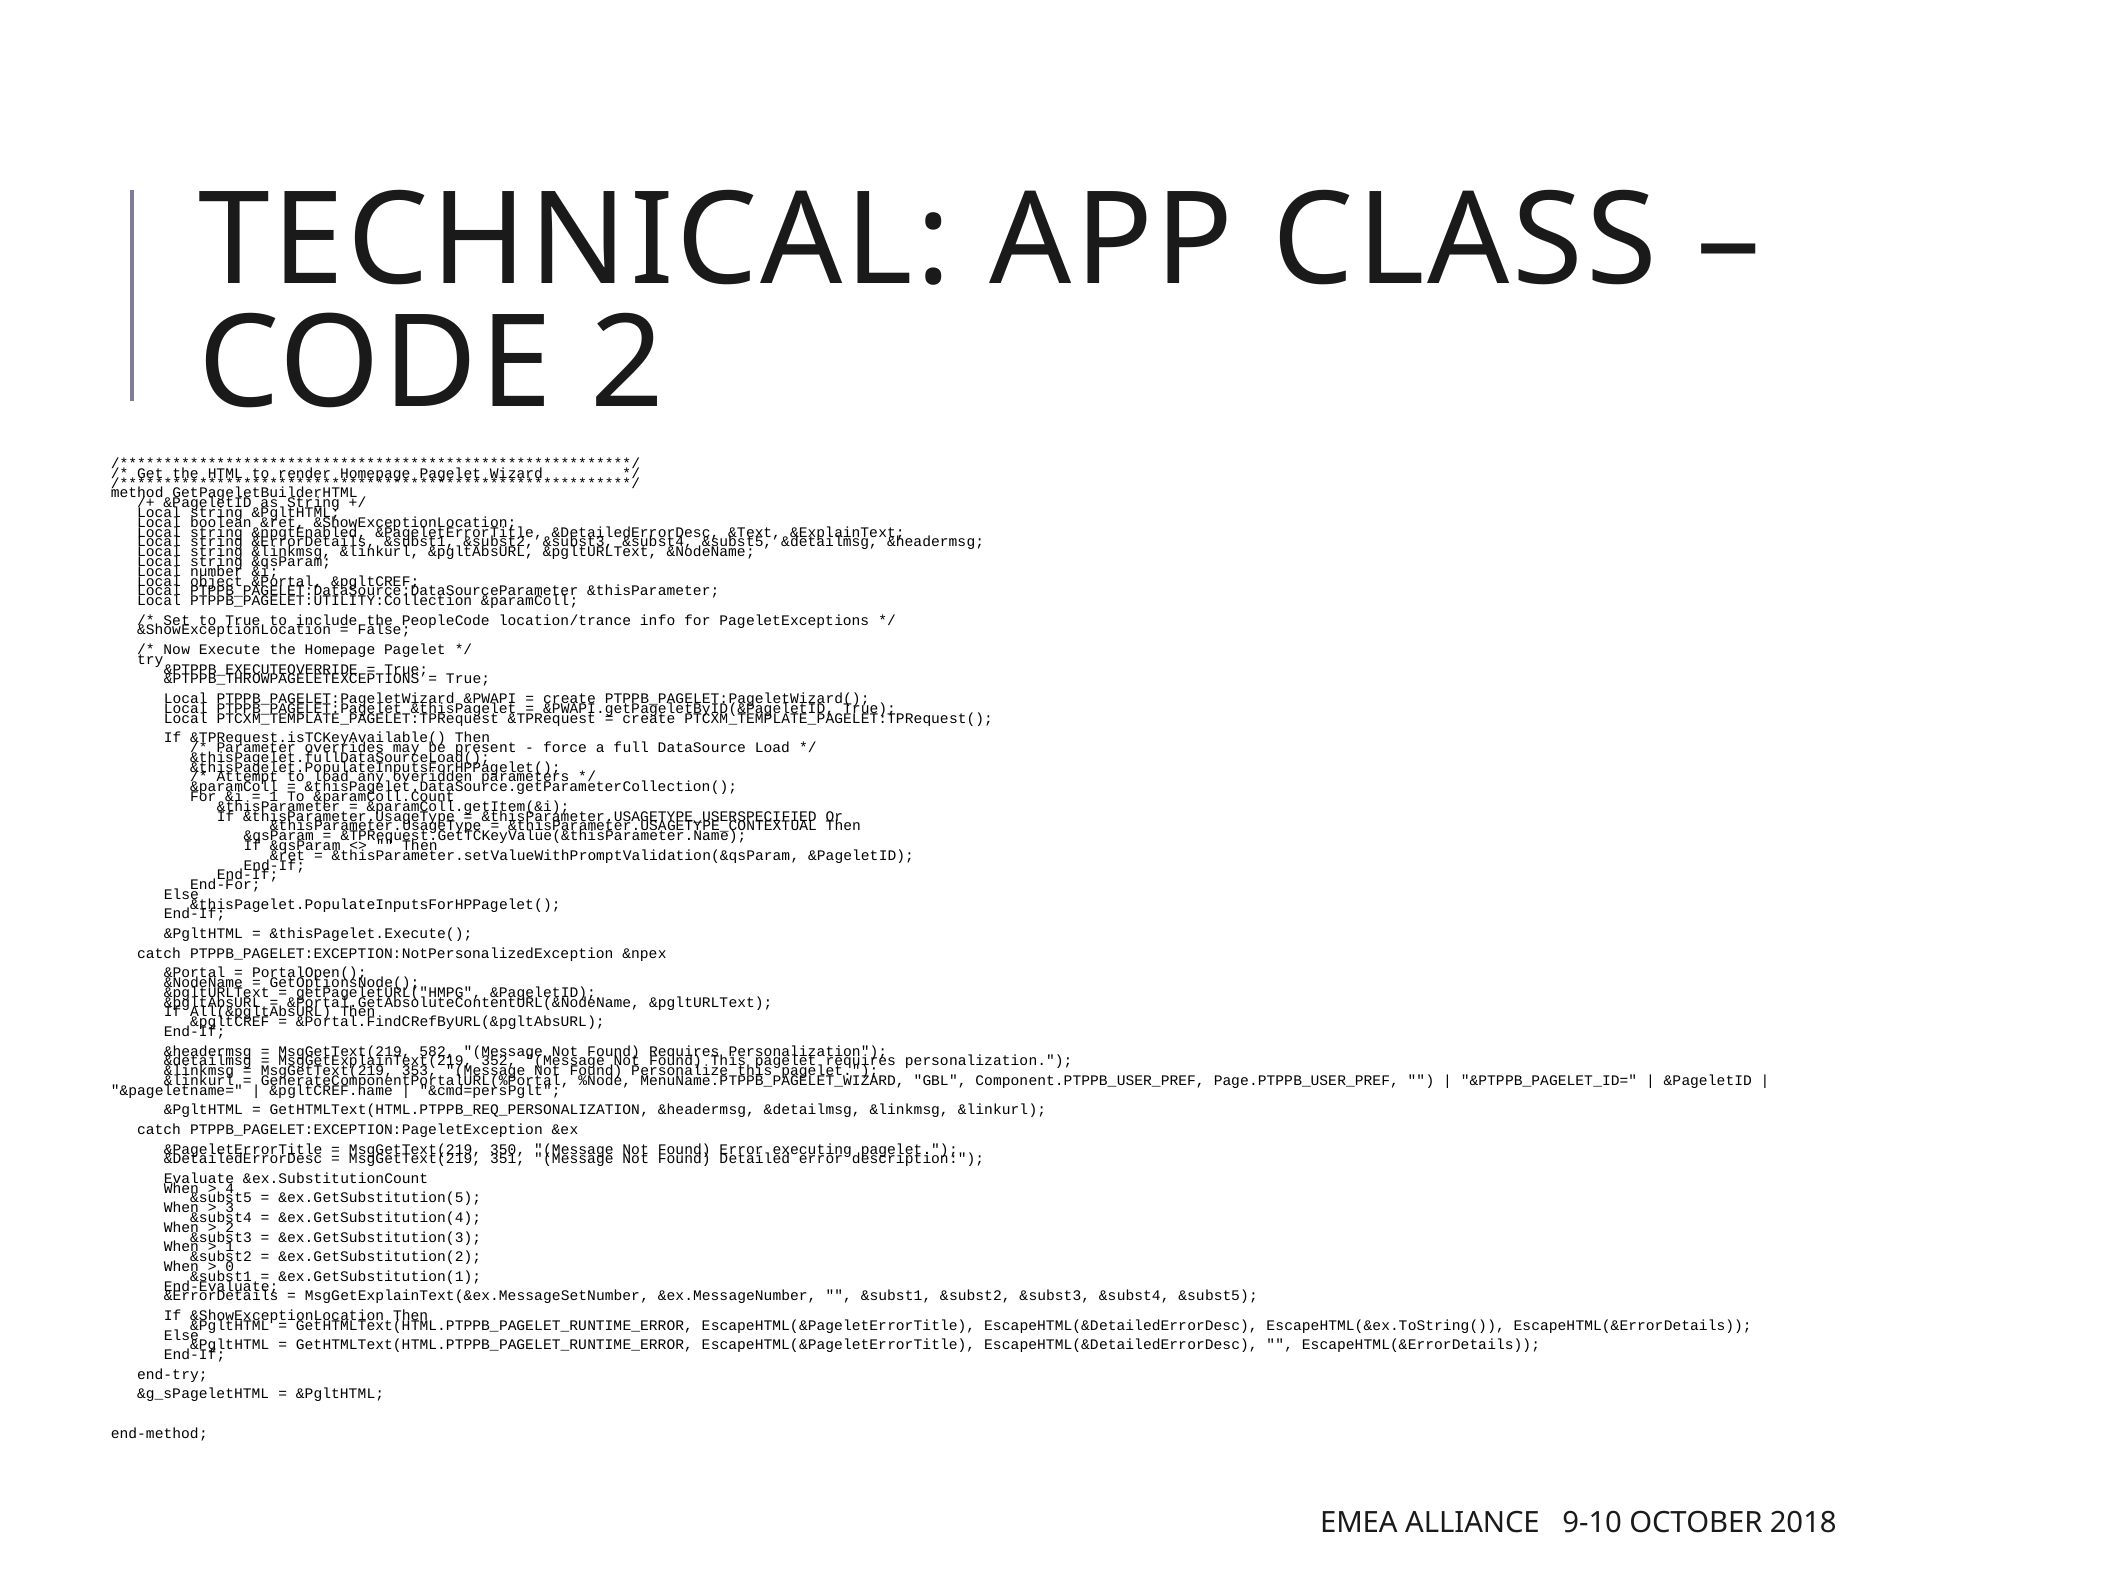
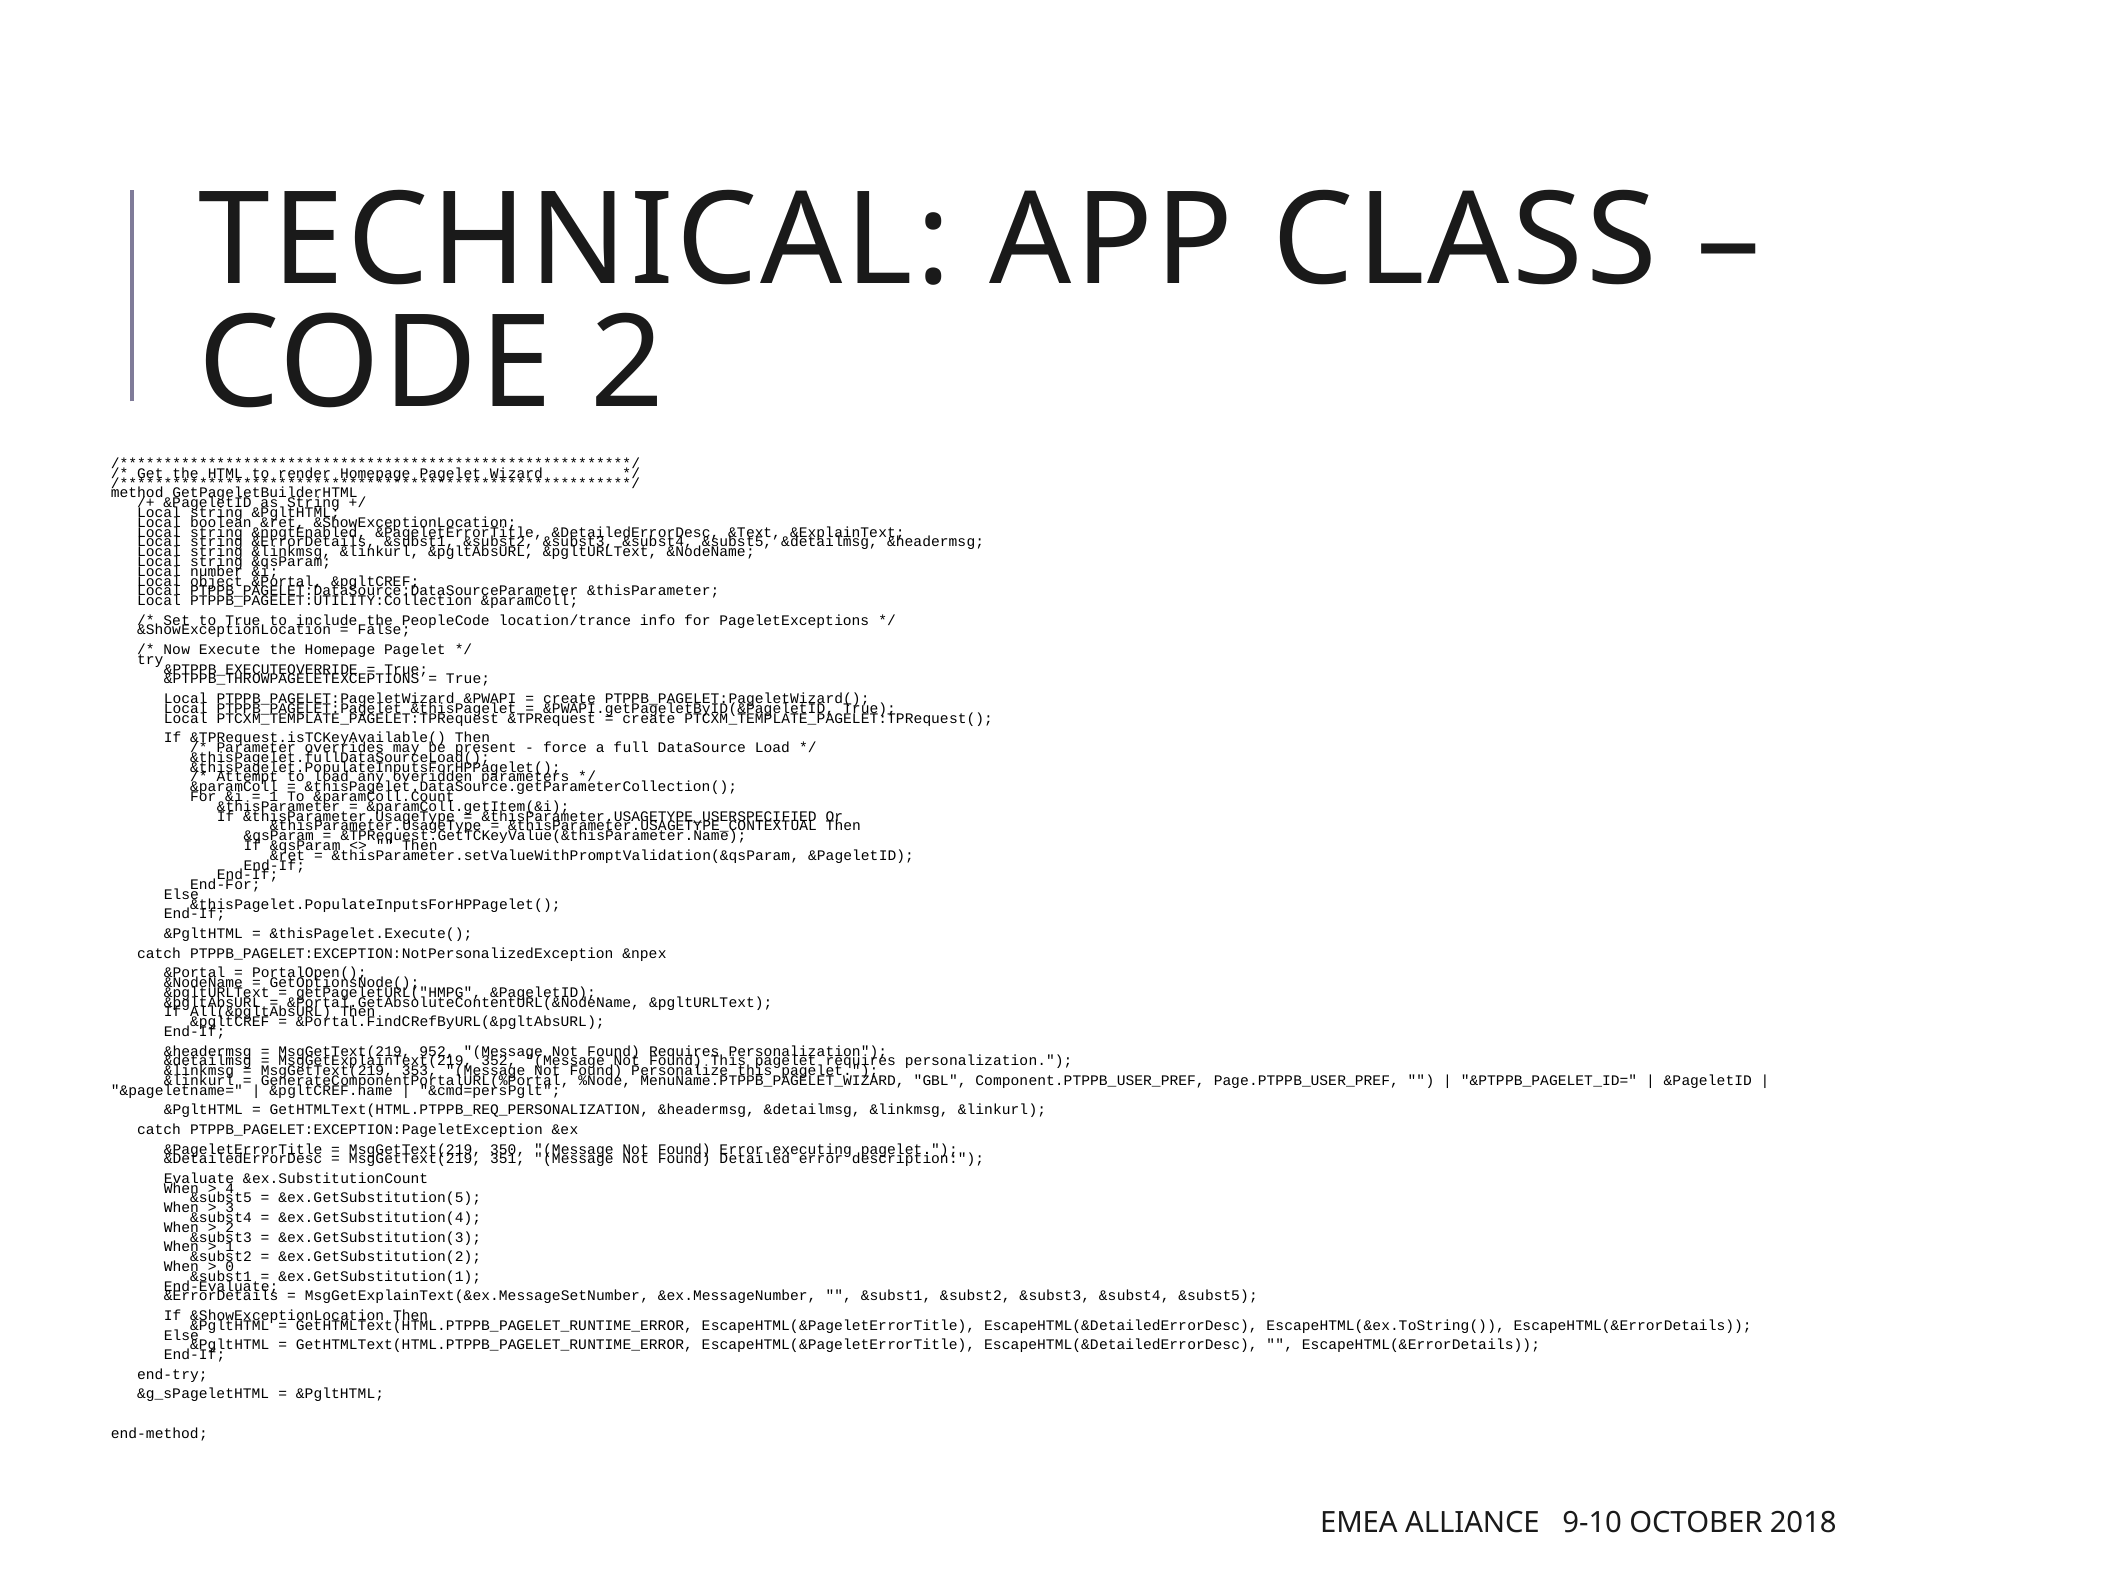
582: 582 -> 952 (437, 1051)
